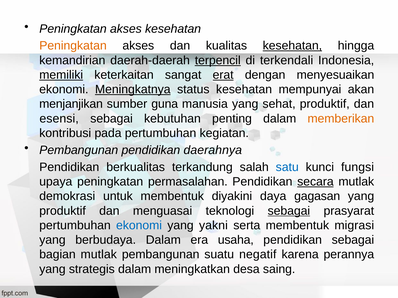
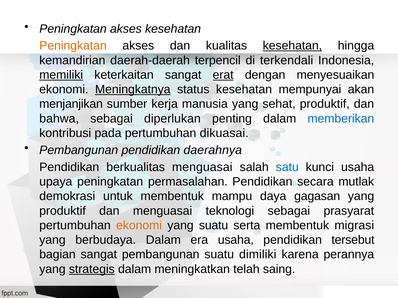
terpencil underline: present -> none (218, 60)
guna: guna -> kerja (165, 104)
esensi: esensi -> bahwa (59, 119)
kebutuhan: kebutuhan -> diperlukan (172, 119)
memberikan colour: orange -> blue (341, 119)
kegiatan: kegiatan -> dikuasai (224, 133)
berkualitas terkandung: terkandung -> menguasai (202, 167)
kunci fungsi: fungsi -> usaha (358, 167)
secara underline: present -> none (315, 182)
diyakini: diyakini -> mampu (232, 197)
sebagai underline: present -> none (289, 211)
ekonomi colour: blue -> orange (139, 226)
yang yakni: yakni -> suatu (214, 226)
pendidikan sebagai: sebagai -> tersebut (353, 240)
bagian mutlak: mutlak -> sangat (99, 255)
negatif: negatif -> dimiliki (258, 255)
strategis underline: none -> present (92, 269)
desa: desa -> telah (246, 269)
